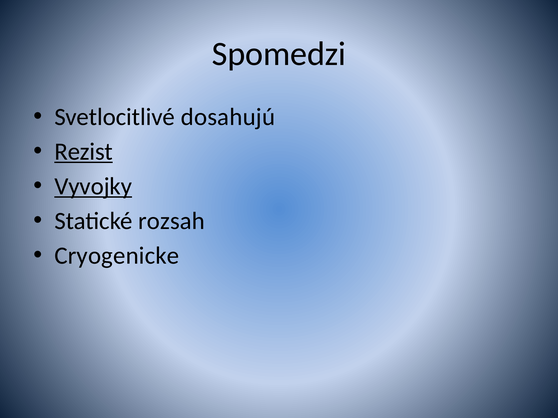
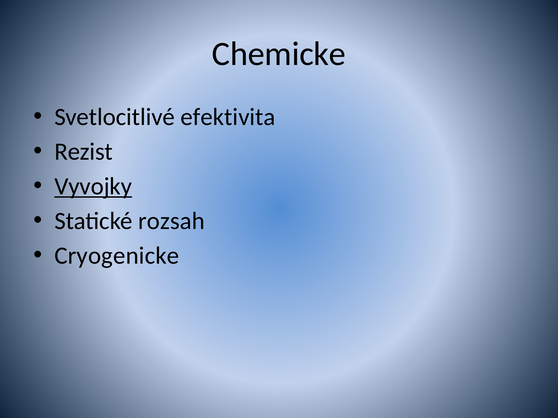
Spomedzi: Spomedzi -> Chemicke (279, 54)
dosahujú: dosahujú -> efektivita (228, 117)
Rezist underline: present -> none (84, 152)
